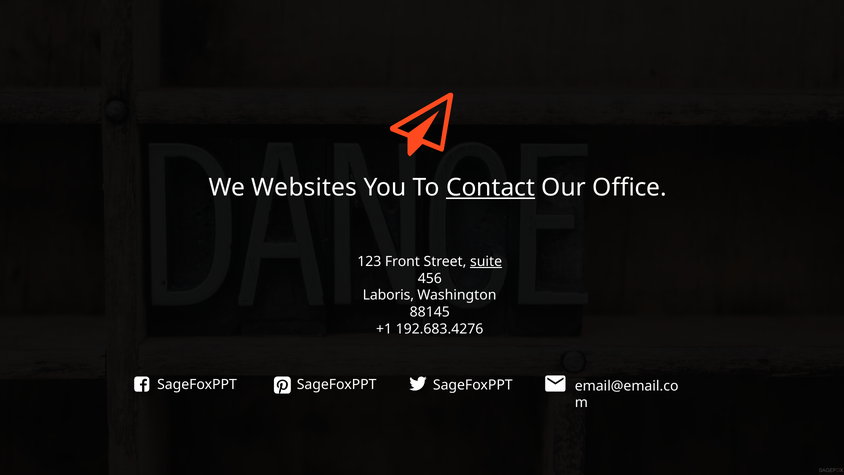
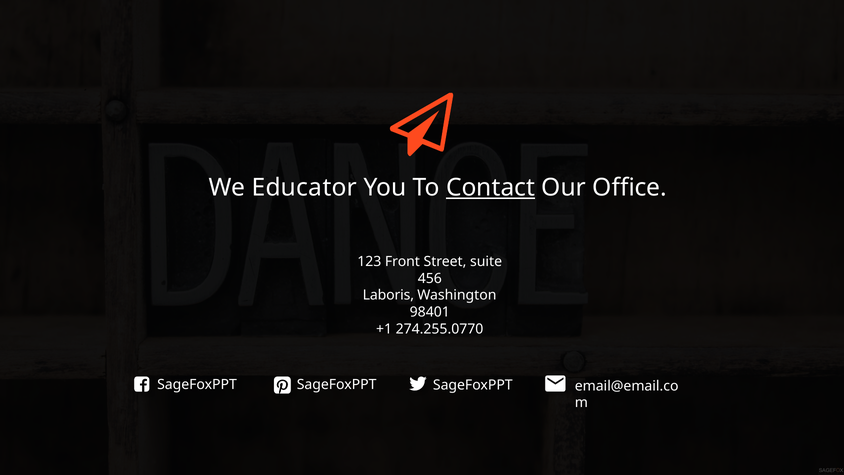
Websites: Websites -> Educator (304, 188)
suite underline: present -> none (486, 261)
88145: 88145 -> 98401 (430, 312)
192.683.4276: 192.683.4276 -> 274.255.0770 (439, 329)
